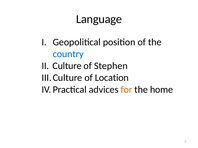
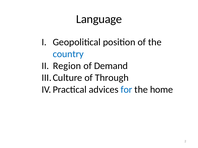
Culture: Culture -> Region (67, 66)
Stephen: Stephen -> Demand (111, 66)
Location: Location -> Through (112, 78)
for colour: orange -> blue (126, 90)
